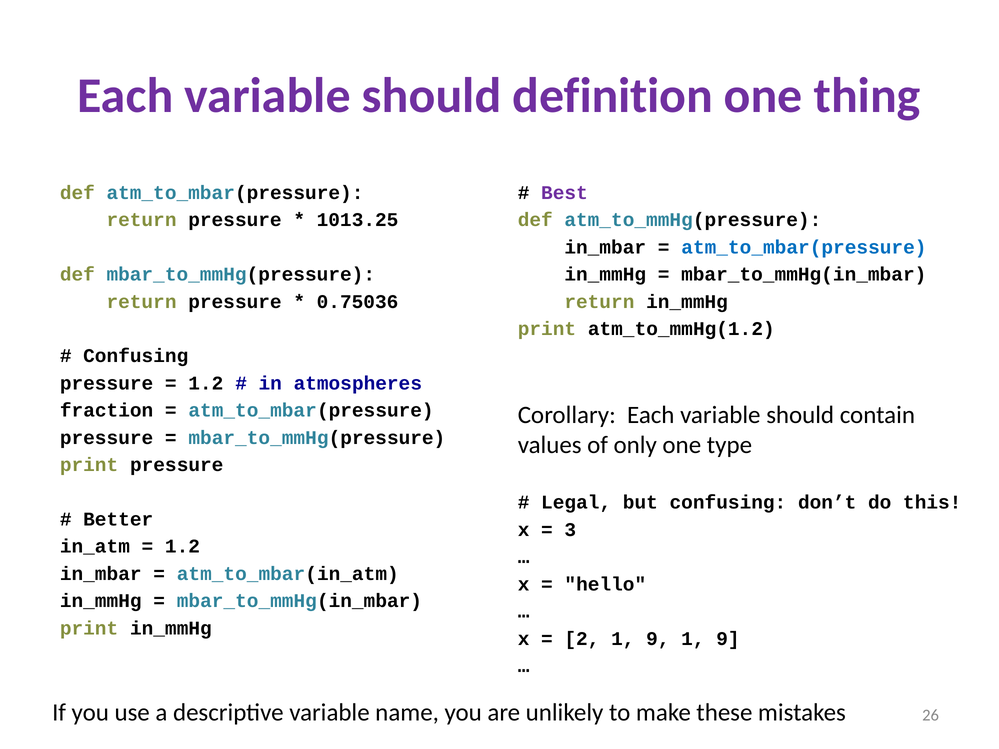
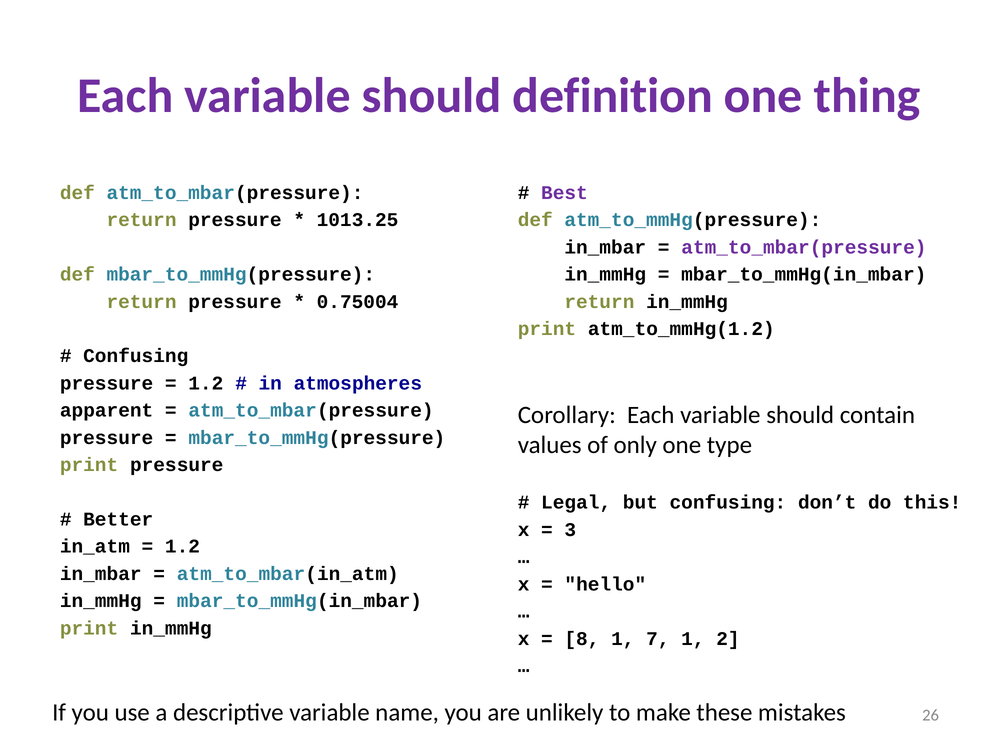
atm_to_mbar(pressure colour: blue -> purple (804, 247)
0.75036: 0.75036 -> 0.75004 (358, 302)
fraction: fraction -> apparent (107, 411)
2: 2 -> 8 (582, 639)
9: 9 -> 7 (658, 639)
9: 9 -> 2 (728, 639)
